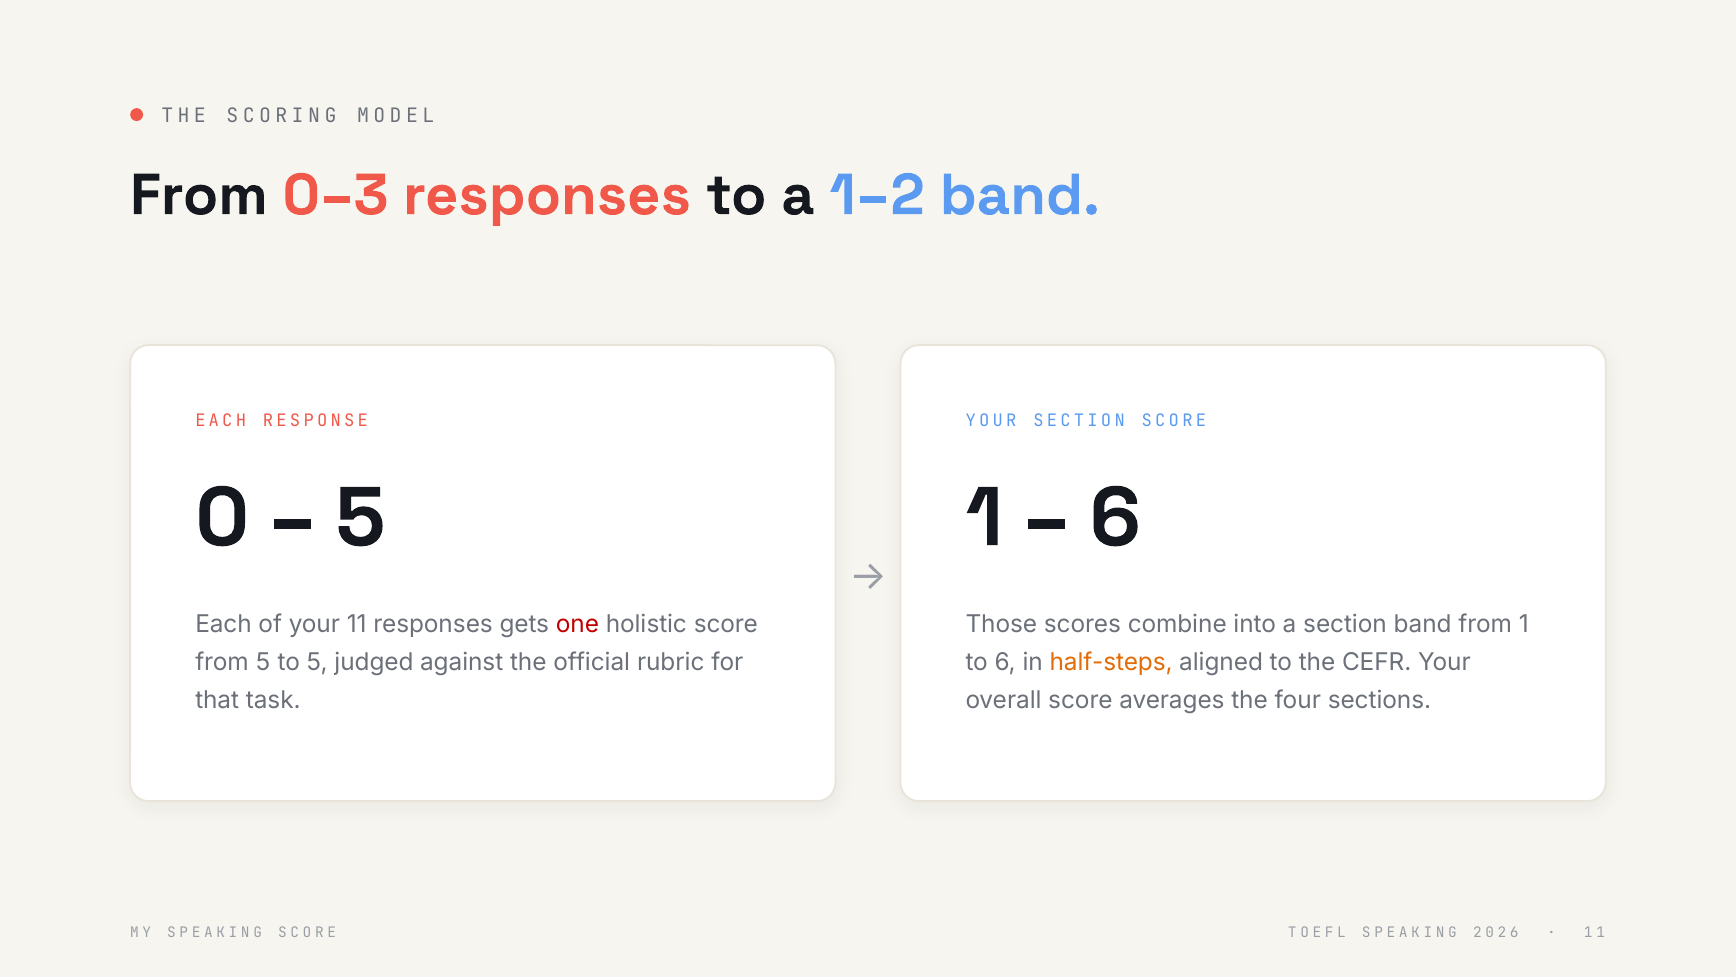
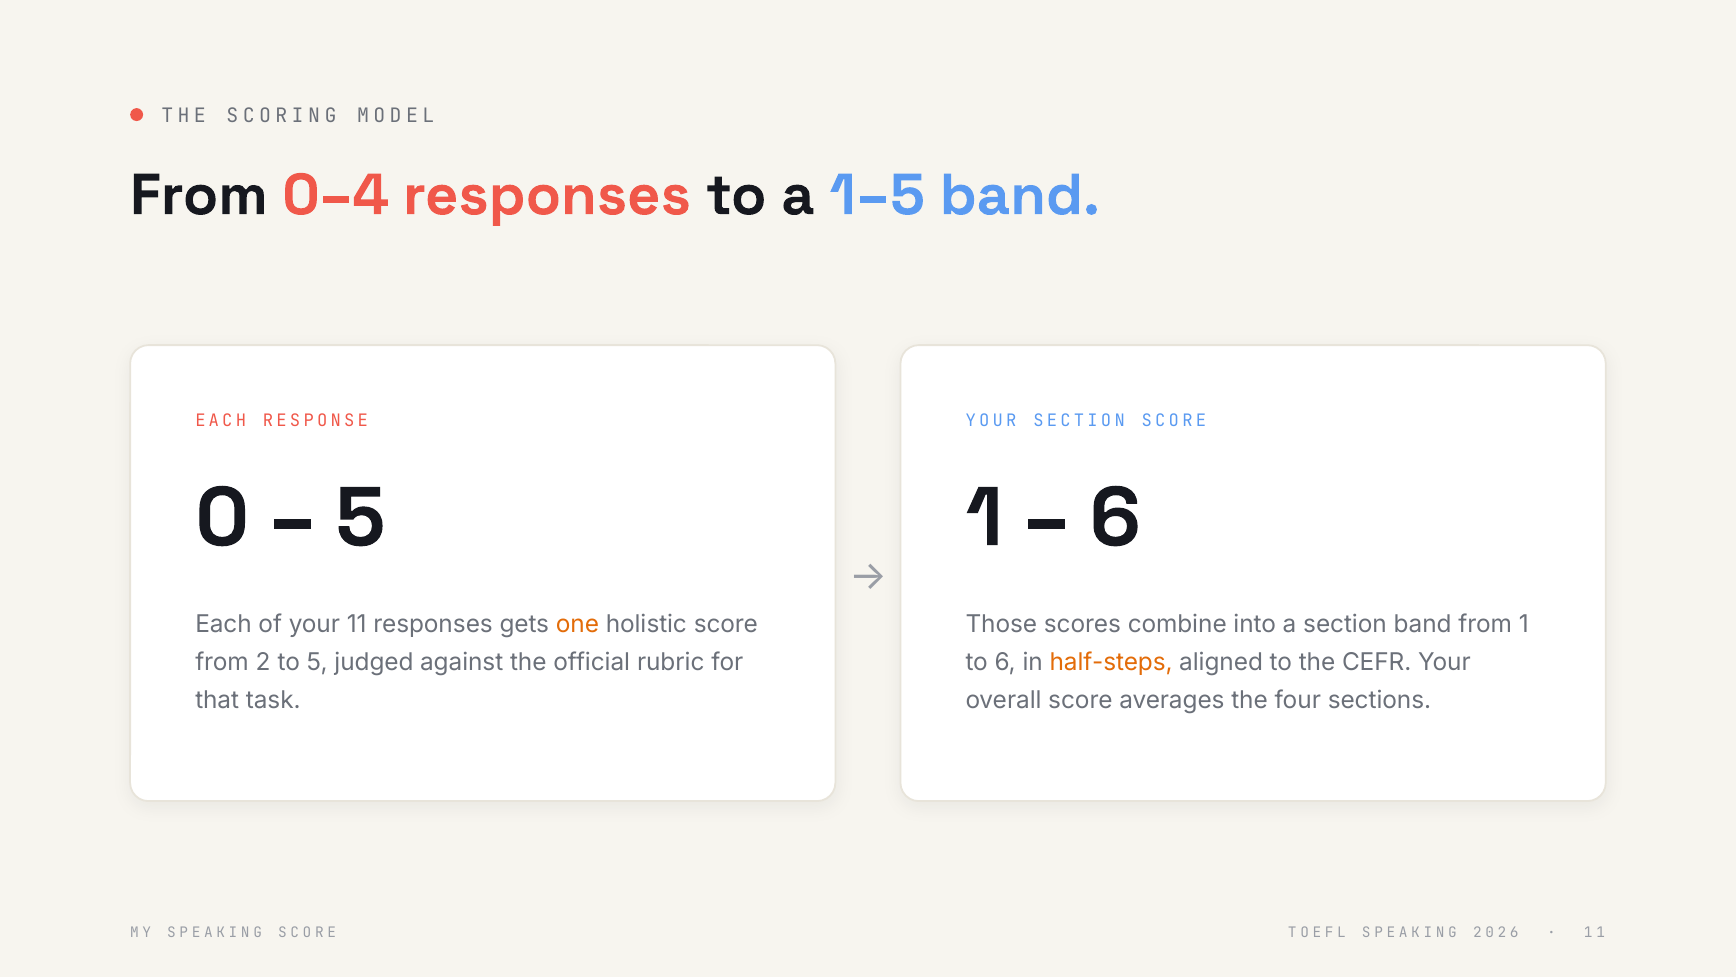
0–3: 0–3 -> 0–4 (336, 195)
1–2: 1–2 -> 1–5 (877, 195)
one colour: red -> orange (577, 624)
from 5: 5 -> 2 (263, 662)
